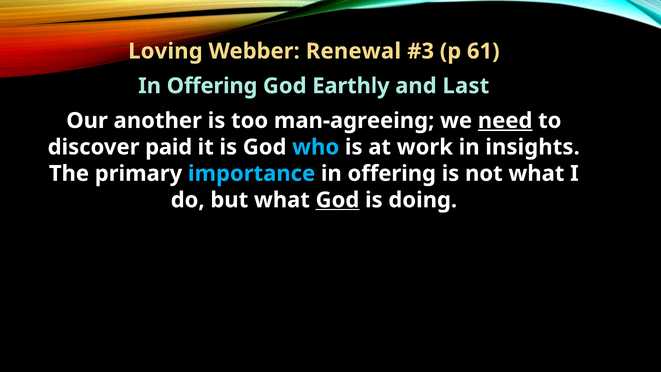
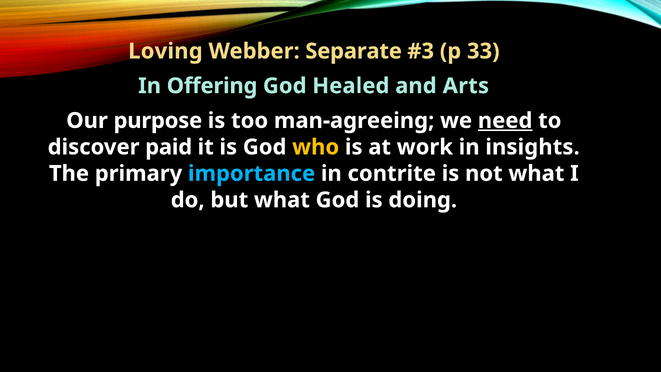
Renewal: Renewal -> Separate (354, 51)
61: 61 -> 33 (483, 51)
Earthly: Earthly -> Healed (351, 86)
Last: Last -> Arts (466, 86)
another: another -> purpose (158, 121)
who colour: light blue -> yellow (316, 147)
offering: offering -> contrite (392, 173)
God underline: present -> none (337, 200)
